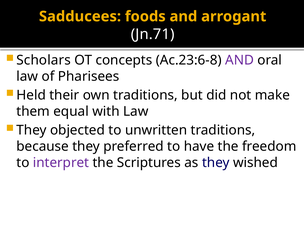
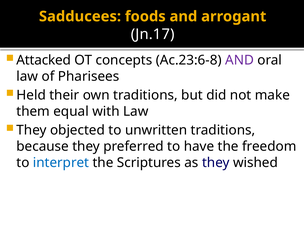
Jn.71: Jn.71 -> Jn.17 (153, 34)
Scholars: Scholars -> Attacked (44, 60)
interpret colour: purple -> blue (61, 163)
